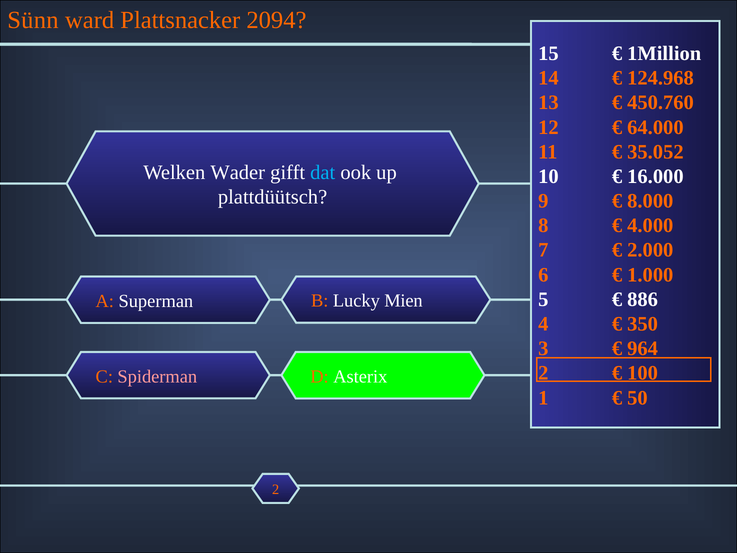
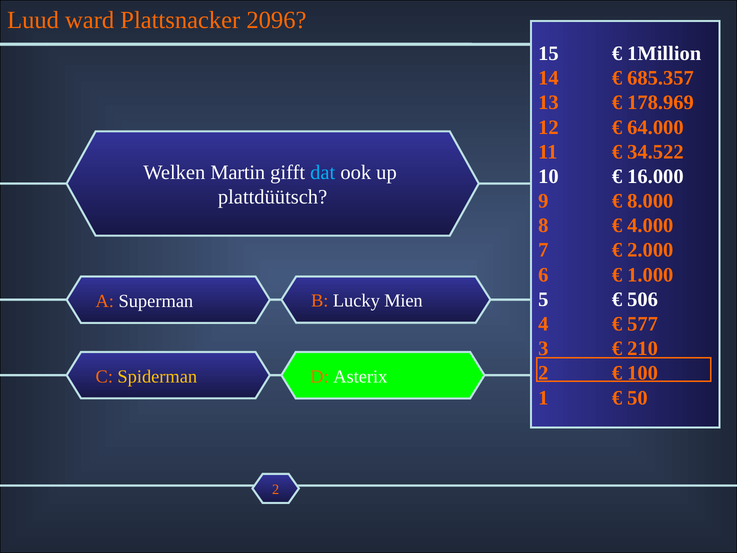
Sünn: Sünn -> Luud (33, 20)
2094: 2094 -> 2096 (276, 20)
124.968: 124.968 -> 685.357 (661, 78)
450.760: 450.760 -> 178.969 (661, 103)
35.052: 35.052 -> 34.522 (655, 152)
Wader: Wader -> Martin (238, 173)
886: 886 -> 506 (643, 299)
350: 350 -> 577 (643, 324)
964: 964 -> 210 (643, 348)
Spiderman colour: pink -> yellow (157, 376)
